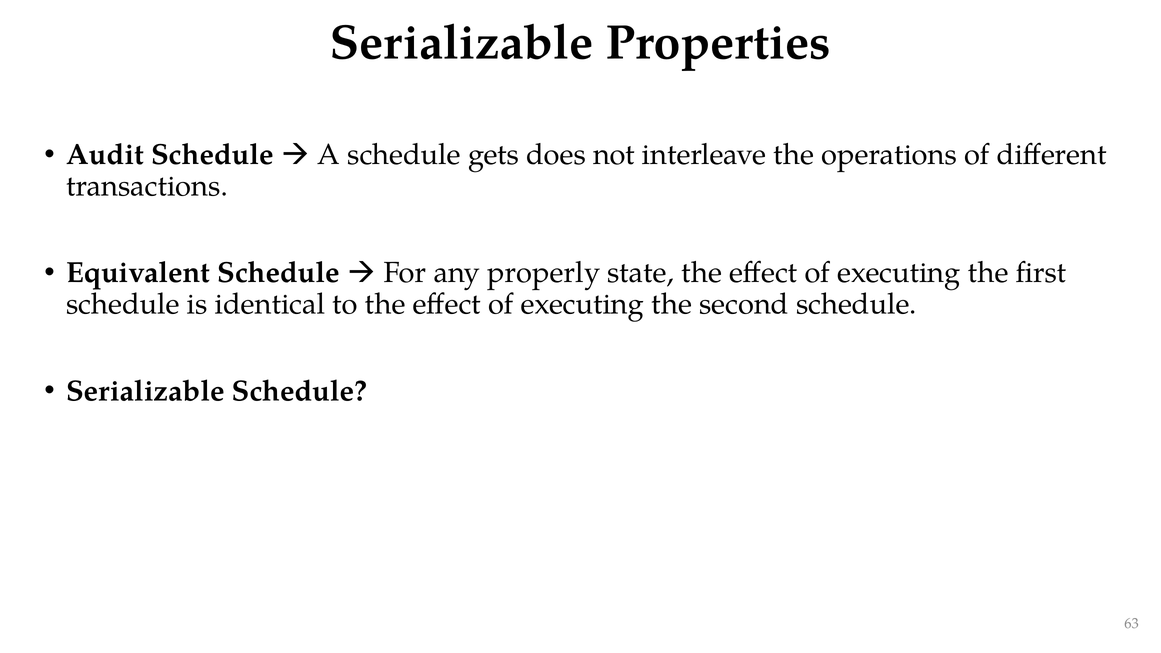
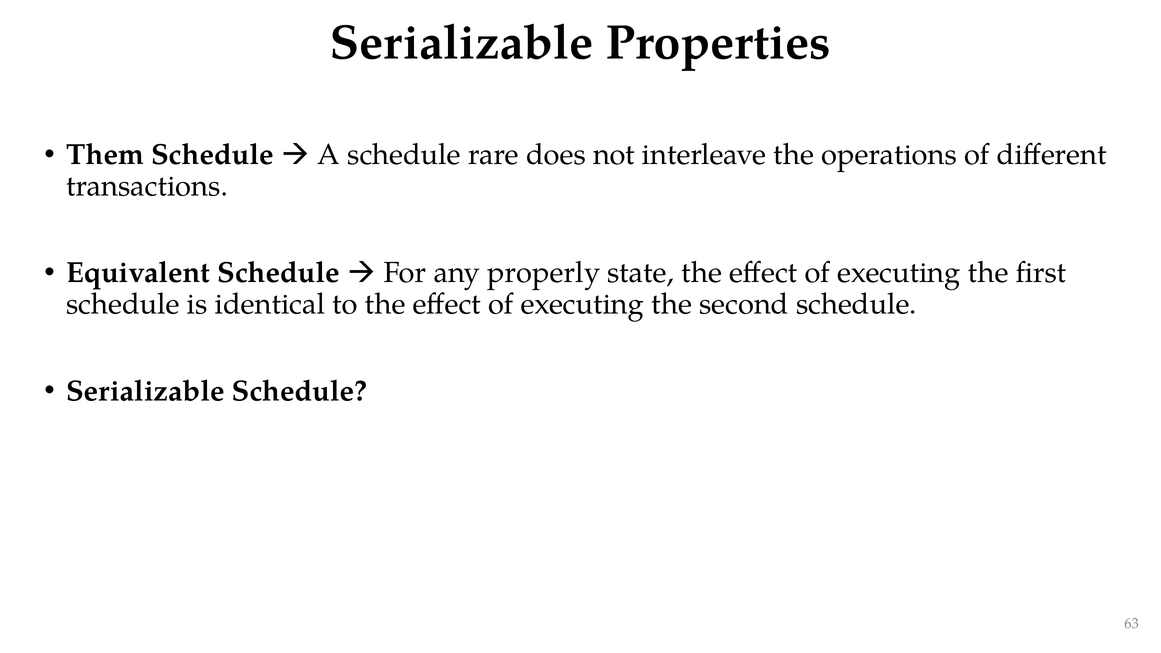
Audit: Audit -> Them (105, 155)
gets: gets -> rare (493, 155)
